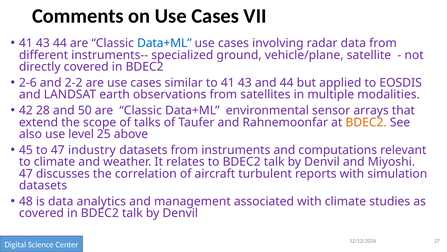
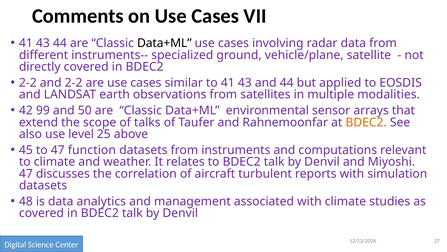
Data+ML colour: blue -> black (164, 43)
2-6: 2-6 -> 2-2 (28, 83)
28: 28 -> 99 (43, 110)
industry: industry -> function (92, 150)
